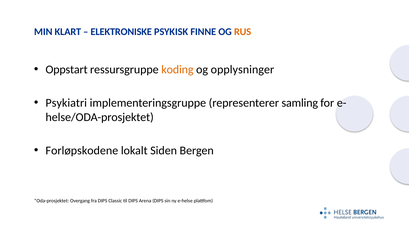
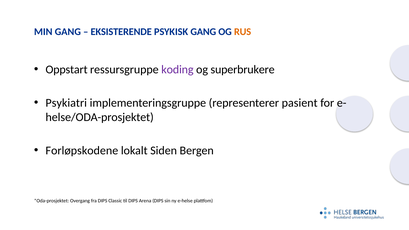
MIN KLART: KLART -> GANG (68, 32)
ELEKTRONISKE: ELEKTRONISKE -> EKSISTERENDE (121, 32)
PSYKISK FINNE: FINNE -> GANG (203, 32)
koding colour: orange -> purple (177, 70)
opplysninger: opplysninger -> superbrukere (243, 70)
samling: samling -> pasient (300, 103)
